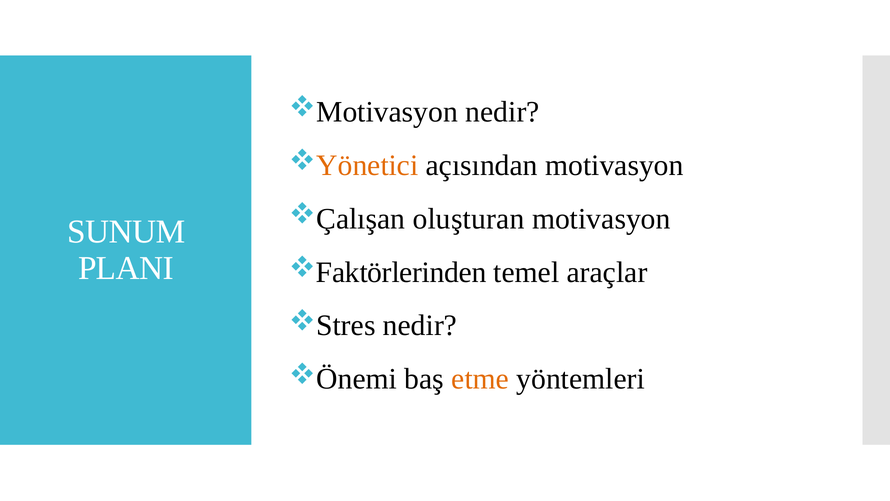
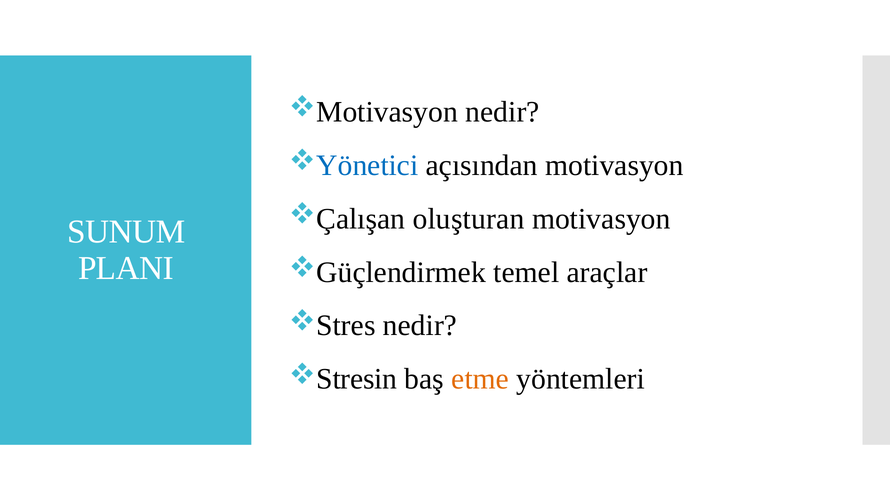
Yönetici colour: orange -> blue (367, 165)
Faktörlerinden: Faktörlerinden -> Güçlendirmek (401, 272)
Önemi: Önemi -> Stresin (357, 379)
